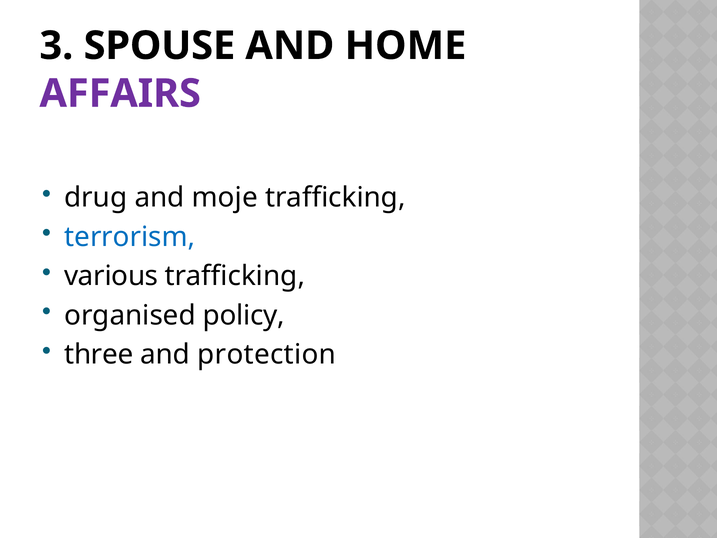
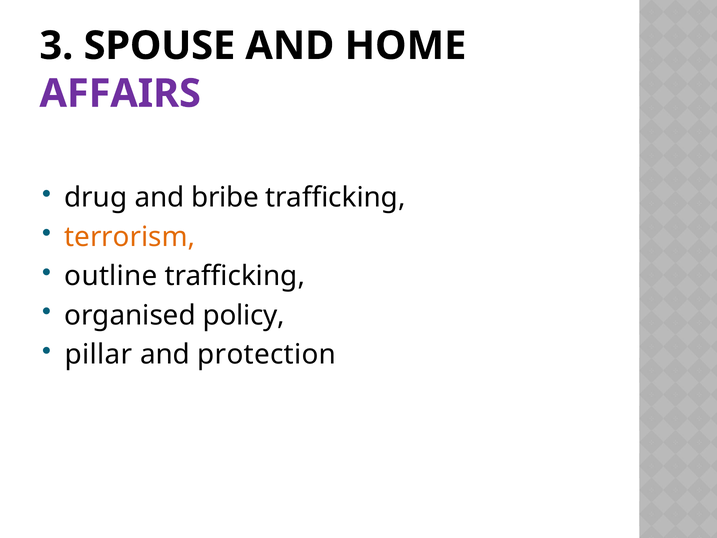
moje: moje -> bribe (225, 198)
terrorism colour: blue -> orange (130, 237)
various: various -> outline (111, 276)
three: three -> pillar (99, 355)
